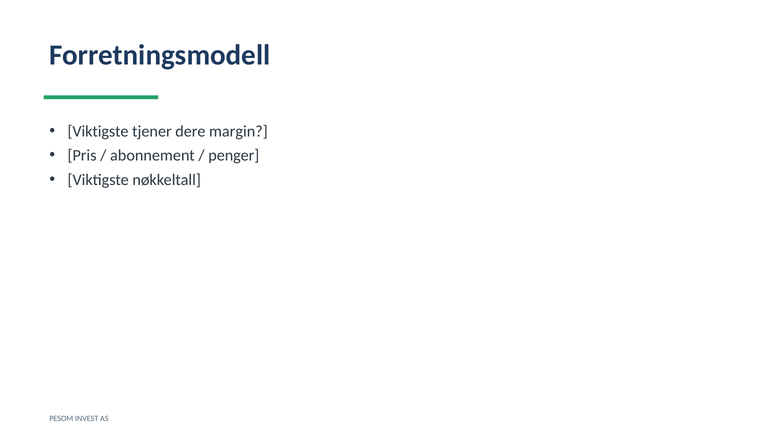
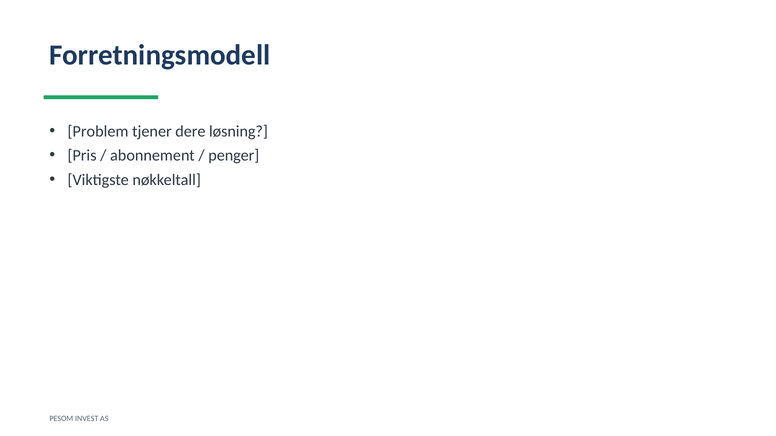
Viktigste: Viktigste -> Problem (98, 131)
margin: margin -> løsning (238, 131)
